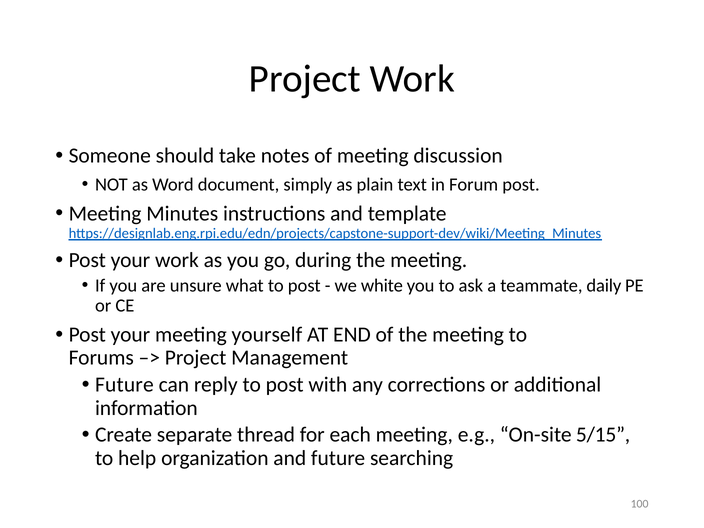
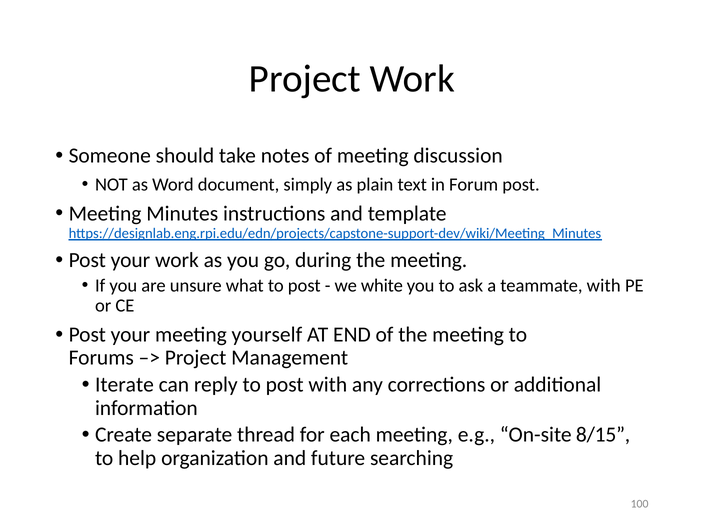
teammate daily: daily -> with (604, 286)
Future: Future -> Iterate (124, 385)
5/15: 5/15 -> 8/15 (603, 435)
